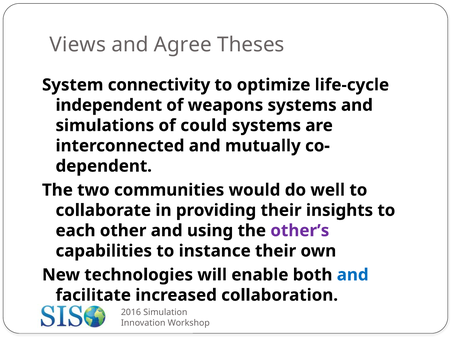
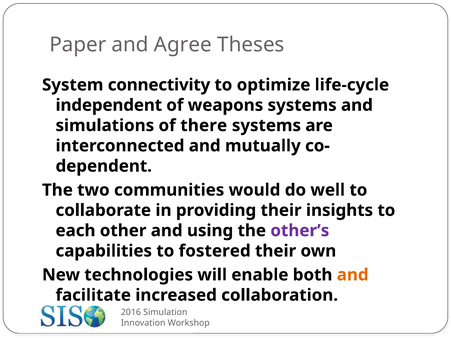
Views: Views -> Paper (78, 45)
could: could -> there (204, 126)
instance: instance -> fostered (215, 251)
and colour: blue -> orange (353, 275)
